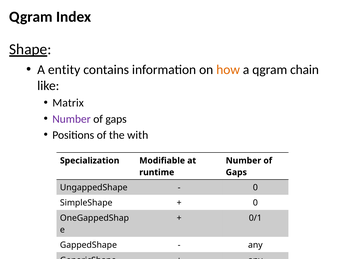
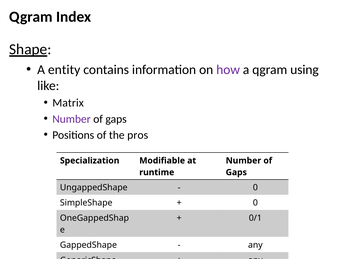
how colour: orange -> purple (228, 70)
chain: chain -> using (304, 70)
with: with -> pros (138, 135)
